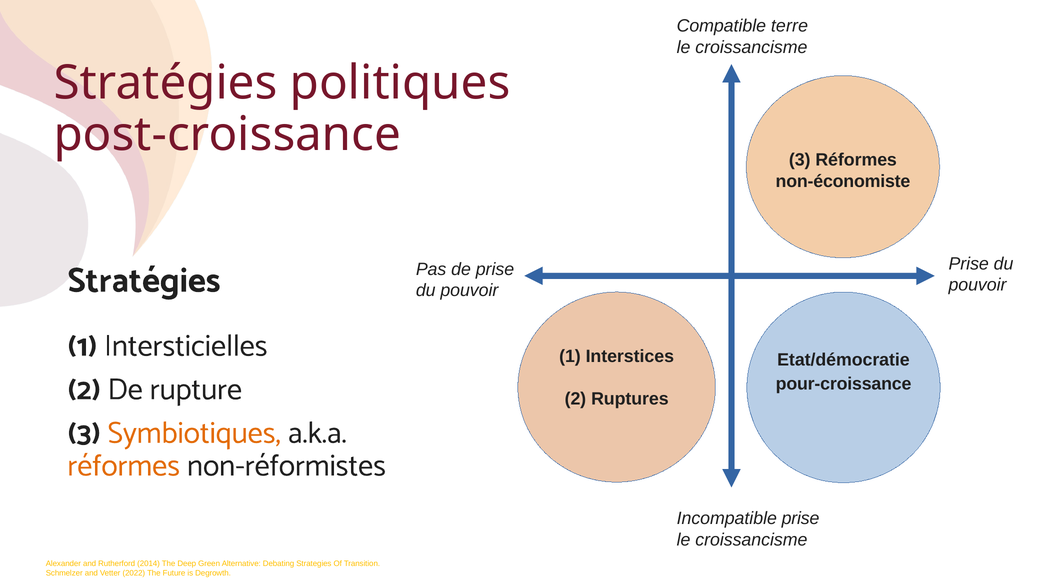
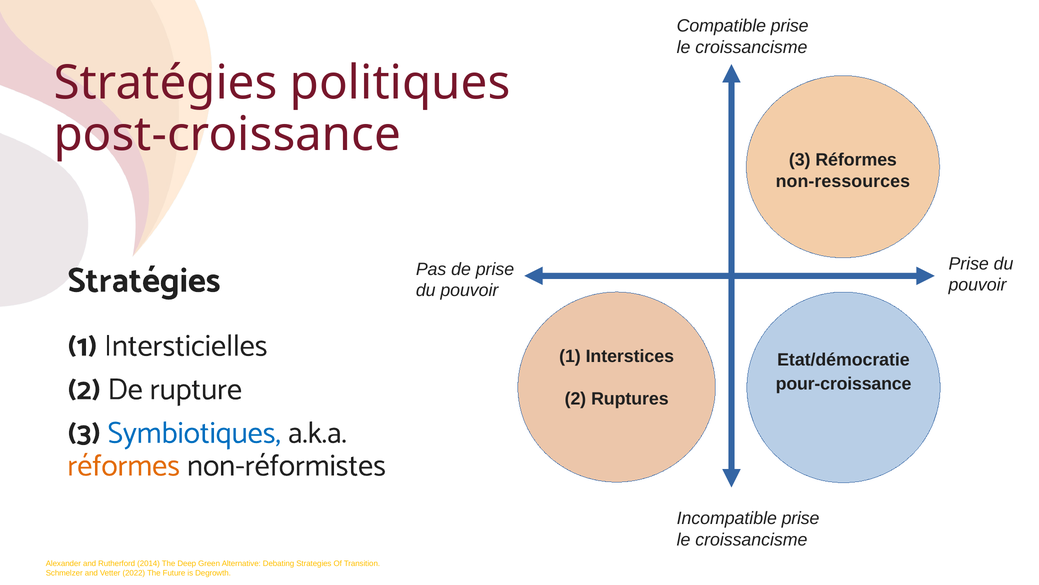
Compatible terre: terre -> prise (790, 26)
non-économiste: non-économiste -> non-ressources (843, 181)
Symbiotiques colour: orange -> blue (194, 432)
